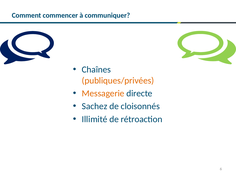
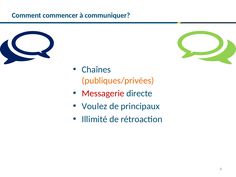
Messagerie colour: orange -> red (103, 93)
Sachez: Sachez -> Voulez (95, 106)
cloisonnés: cloisonnés -> principaux (140, 106)
